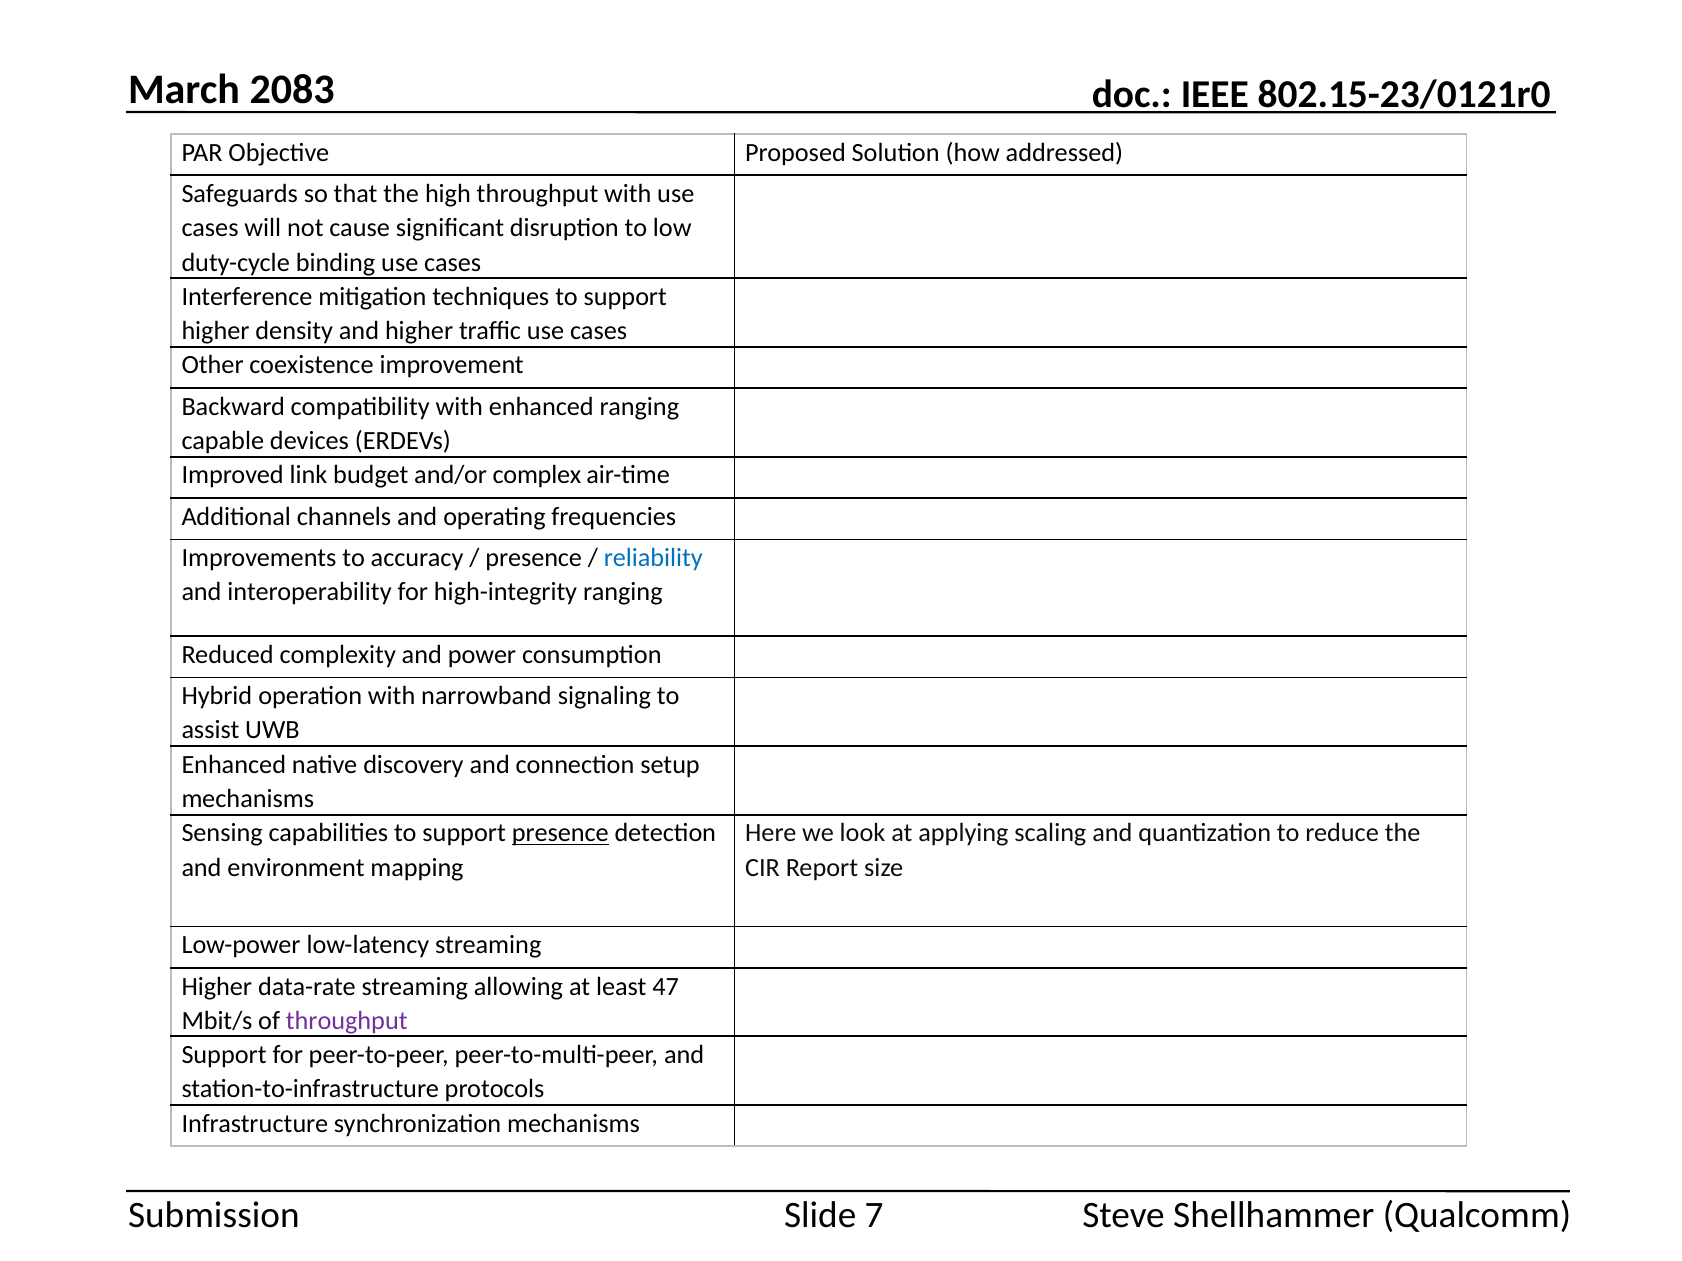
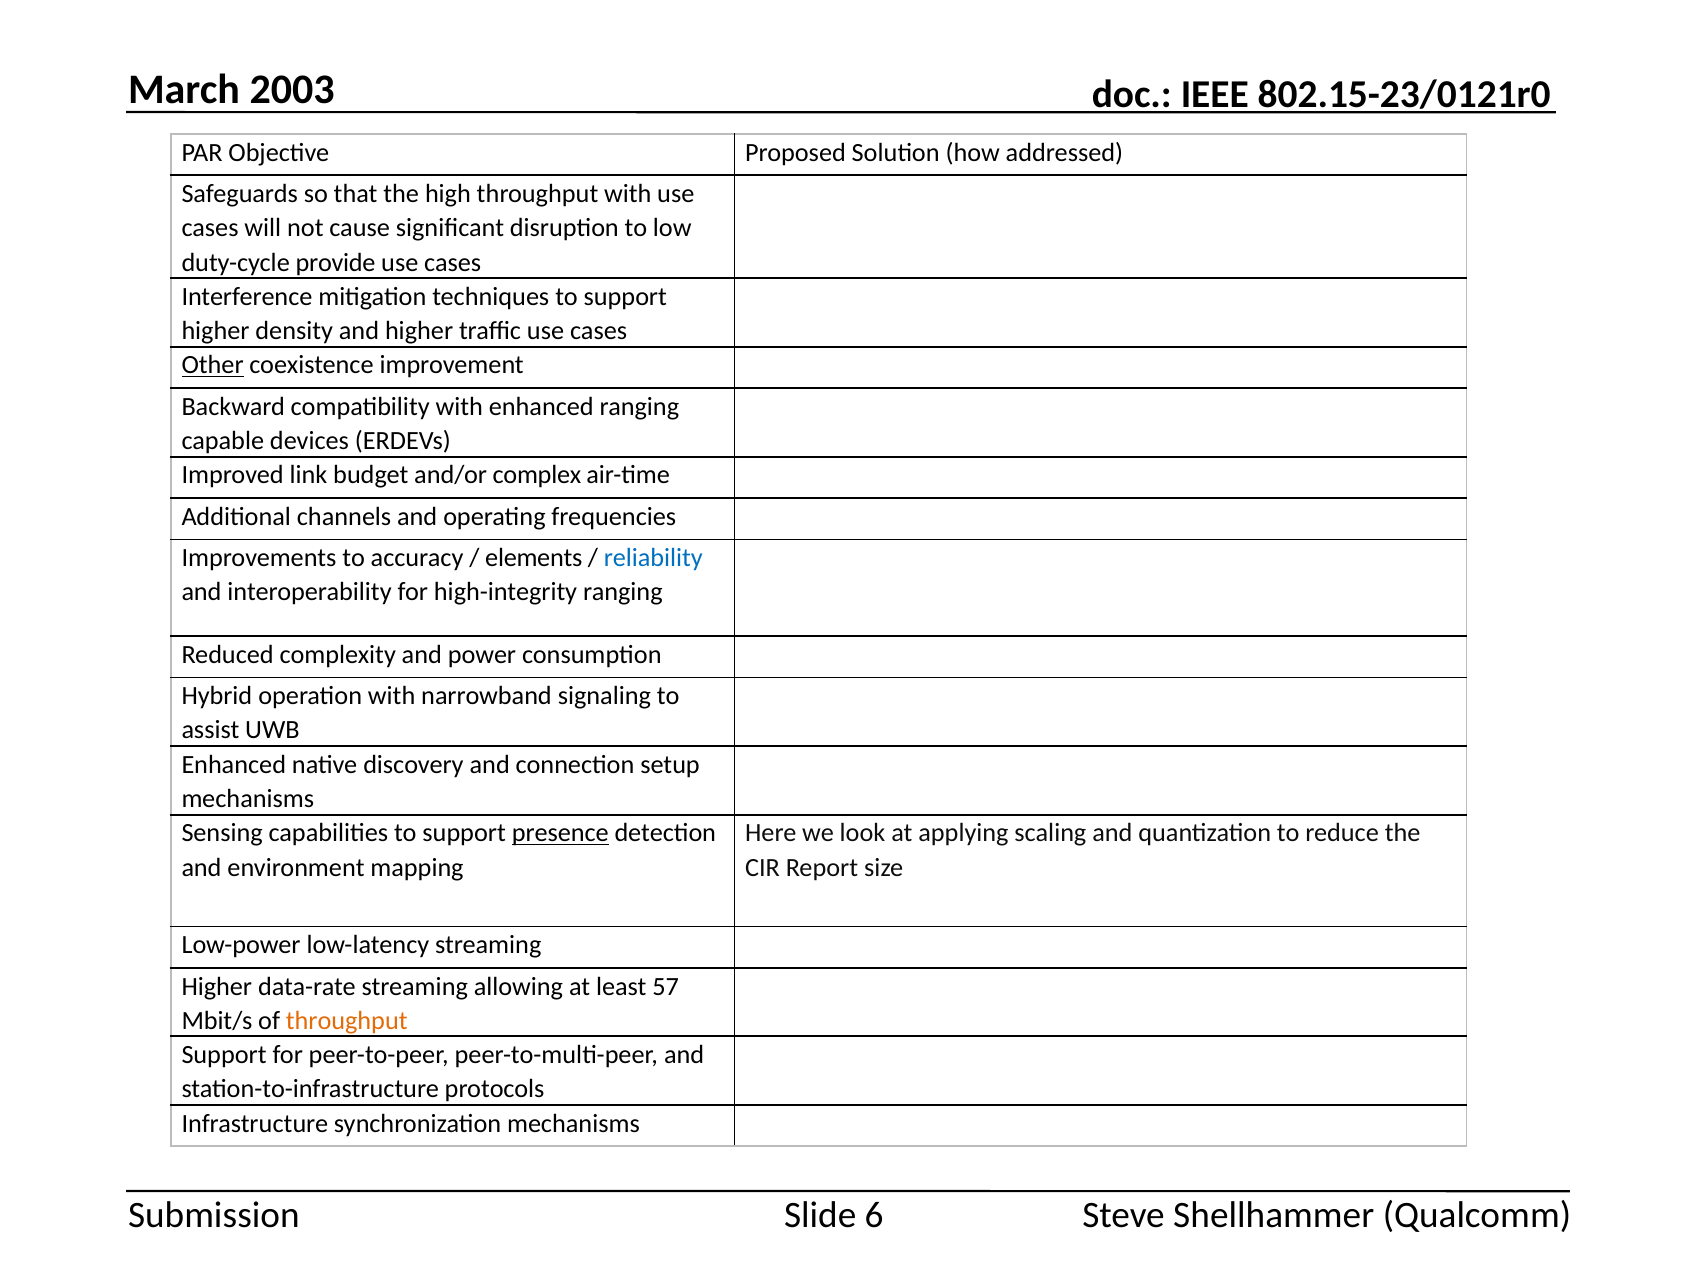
2083: 2083 -> 2003 (292, 89)
binding: binding -> provide (336, 263)
Other underline: none -> present (213, 365)
presence: presence -> elements (534, 558)
47: 47 -> 57 (666, 987)
throughput colour: purple -> orange (347, 1021)
7: 7 -> 6 (874, 1216)
